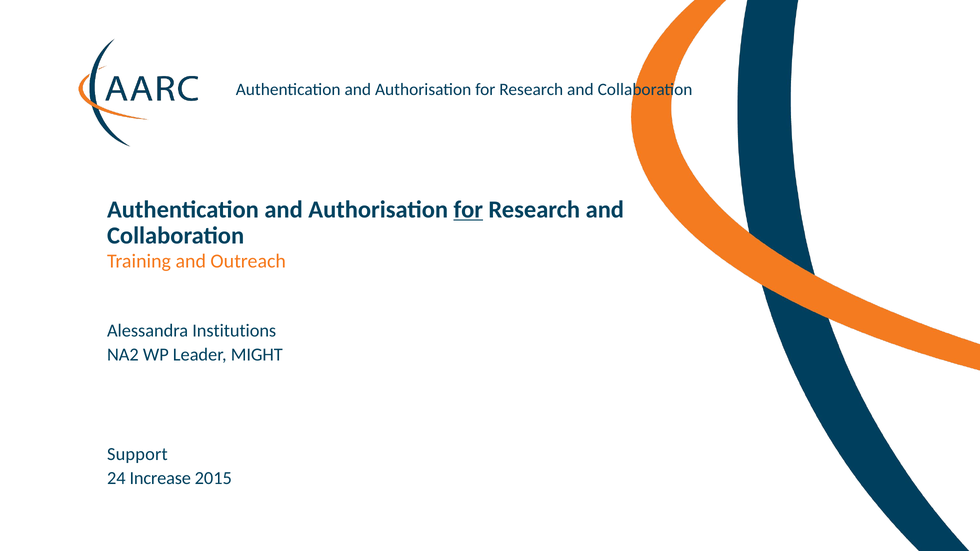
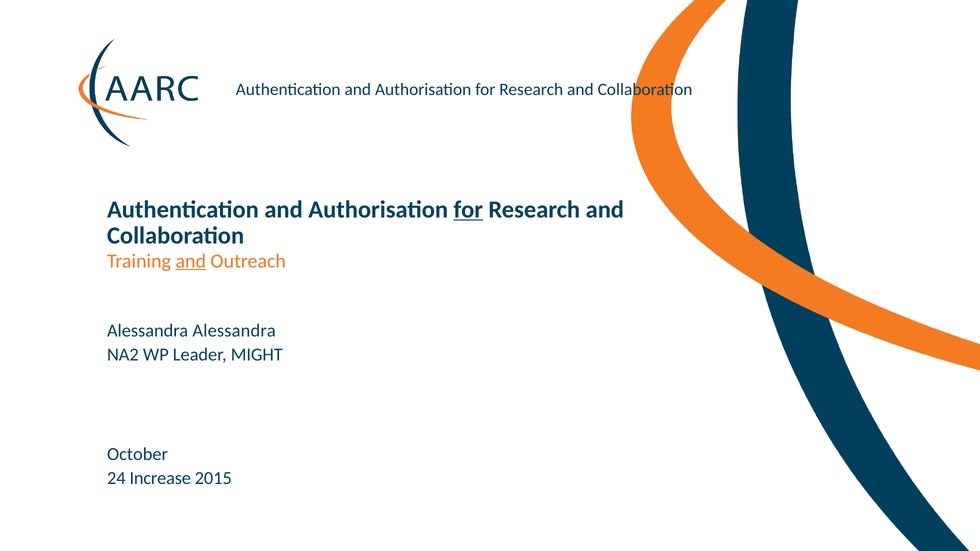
and underline: none -> present (191, 261)
Alessandra Institutions: Institutions -> Alessandra (234, 331)
Support: Support -> October (137, 454)
